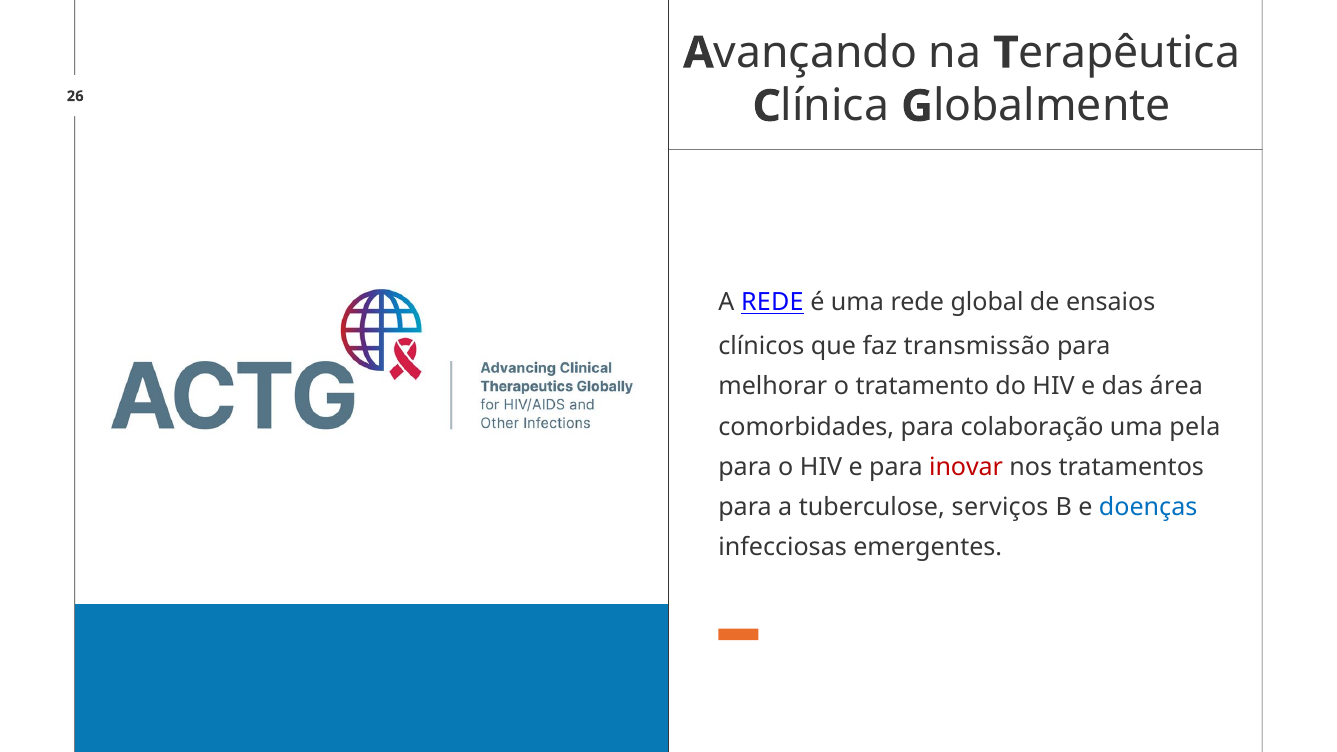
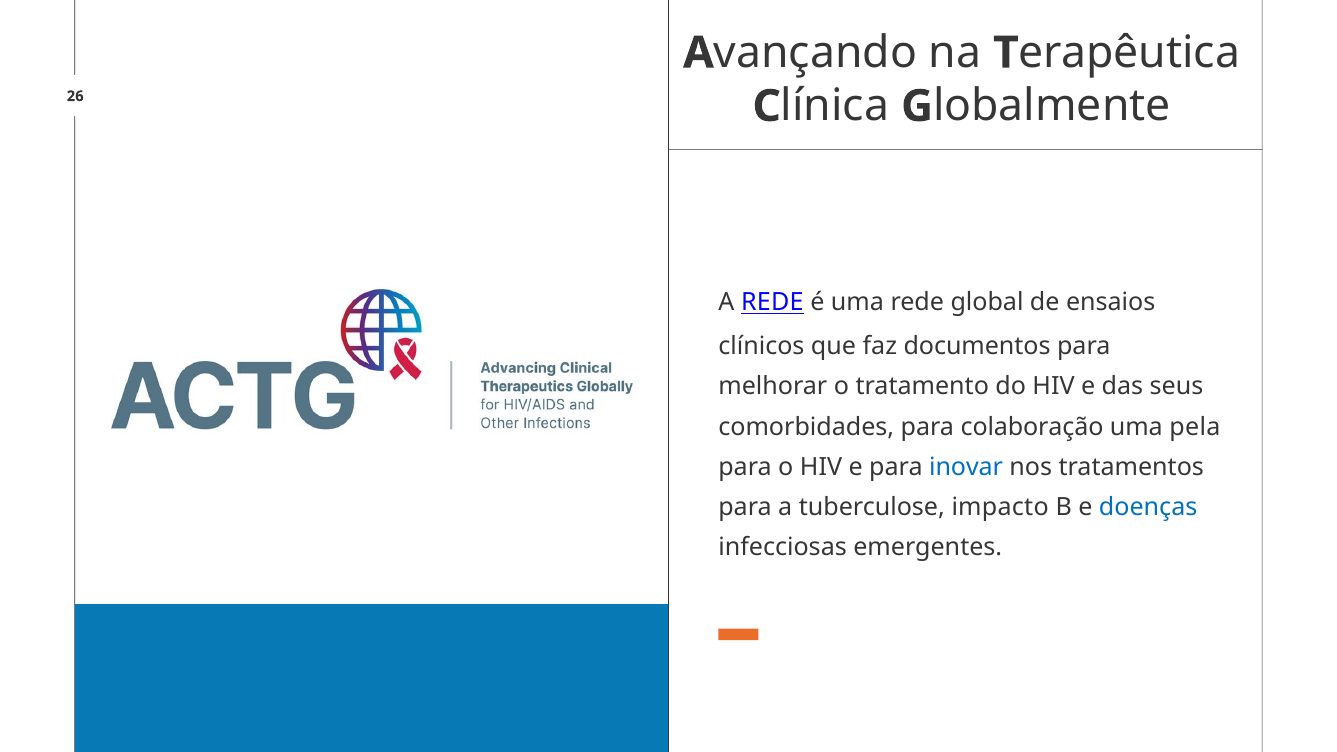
transmissão: transmissão -> documentos (977, 347)
área: área -> seus (1177, 387)
inovar colour: red -> blue (966, 467)
serviços: serviços -> impacto (1000, 507)
